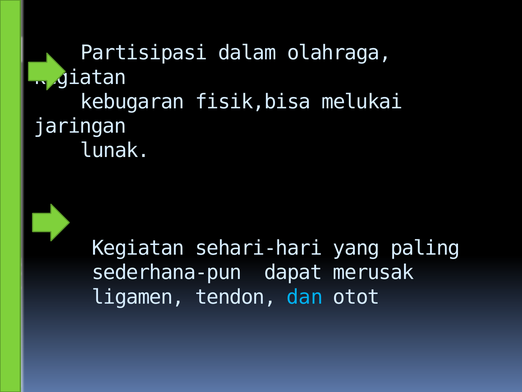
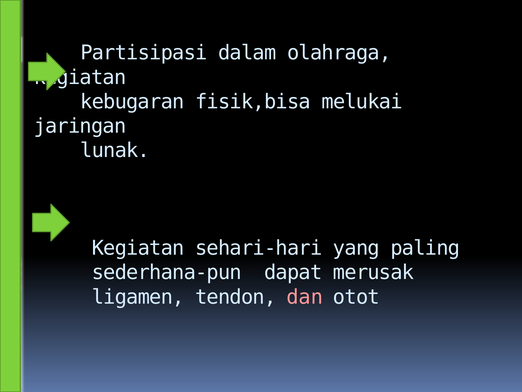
dan colour: light blue -> pink (305, 297)
